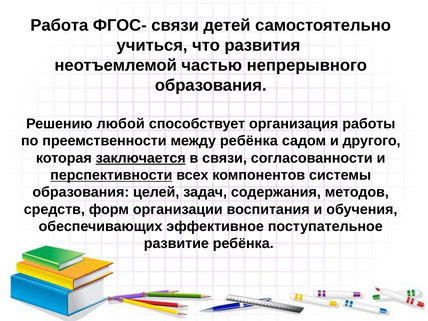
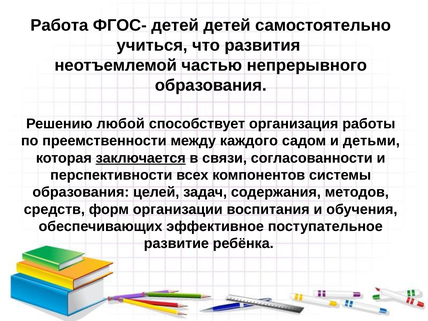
ФГОС- связи: связи -> детей (175, 25)
между ребёнка: ребёнка -> каждого (249, 141)
другого: другого -> детьми (371, 141)
перспективности underline: present -> none (111, 175)
